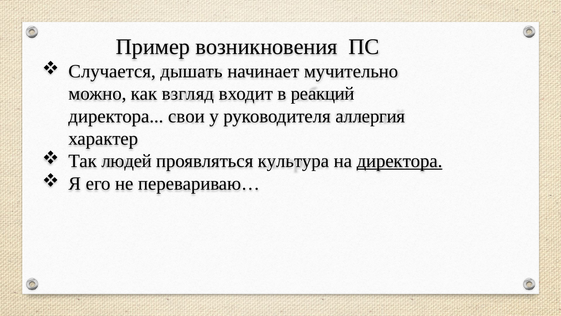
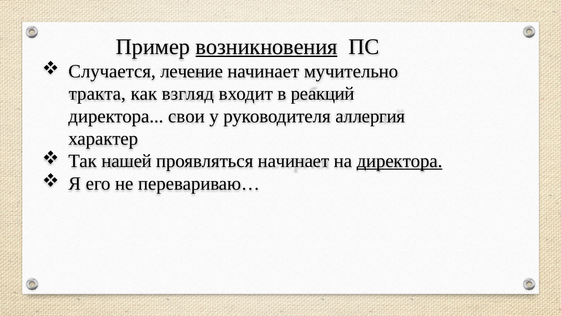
возникновения underline: none -> present (267, 47)
дышать: дышать -> лечение (192, 71)
можно: можно -> тракта (97, 94)
людей: людей -> нашей (127, 161)
проявляться культура: культура -> начинает (294, 161)
